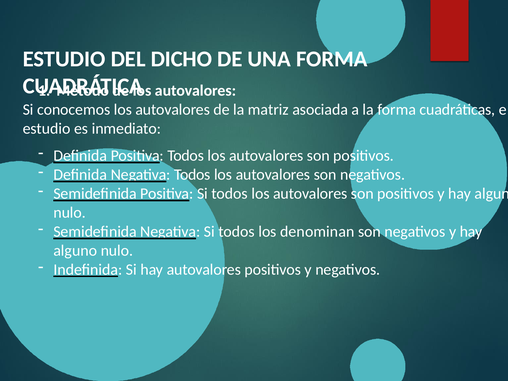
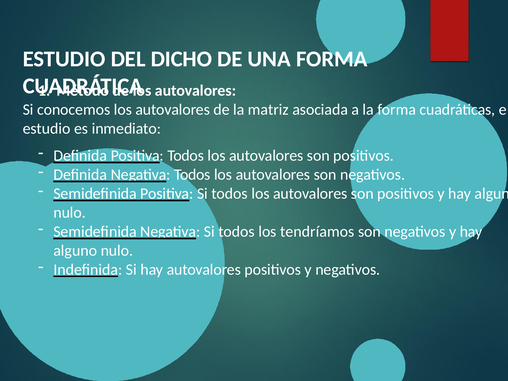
denominan: denominan -> tendríamos (317, 232)
